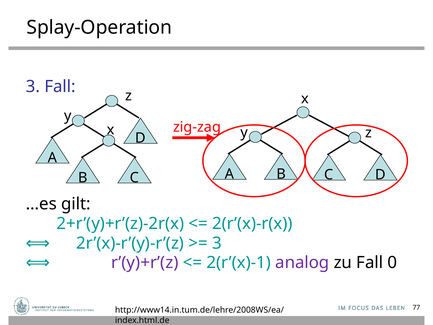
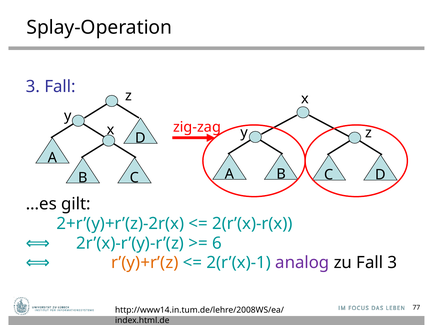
3: 3 -> 6 (217, 243)
r’(y)+r’(z colour: purple -> orange (145, 263)
Fall 0: 0 -> 3 (392, 263)
